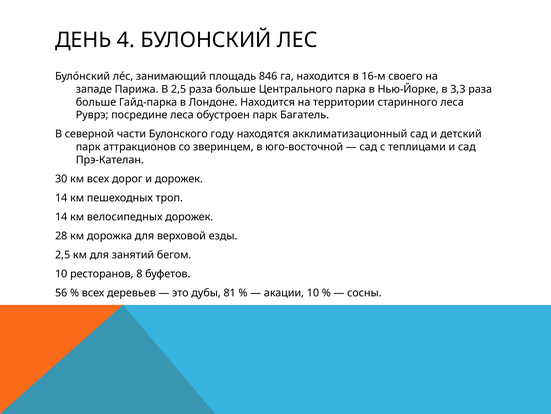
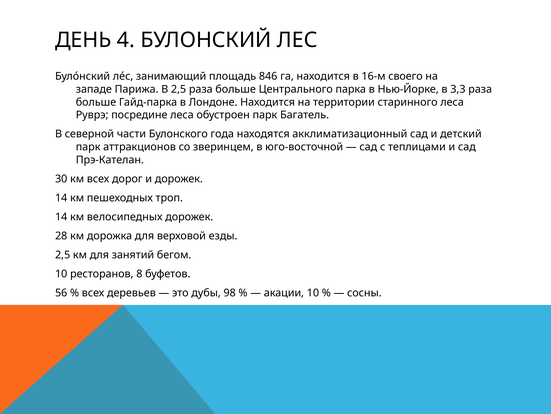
году: году -> года (222, 134)
81: 81 -> 98 (230, 292)
